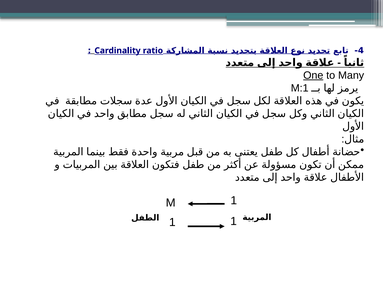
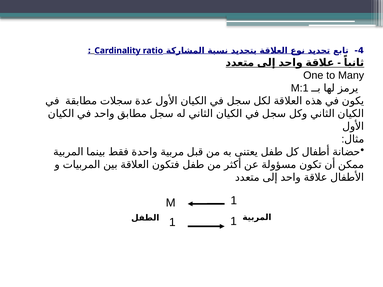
One underline: present -> none (313, 75)
